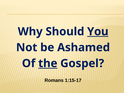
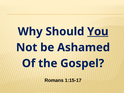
the underline: present -> none (48, 63)
